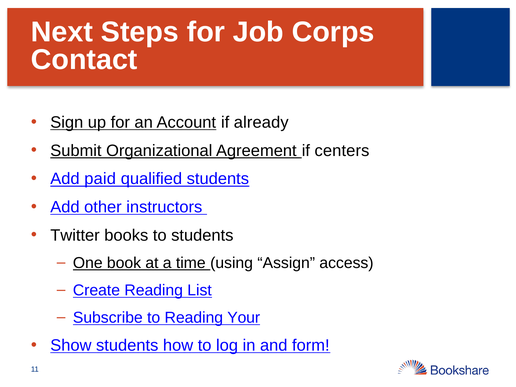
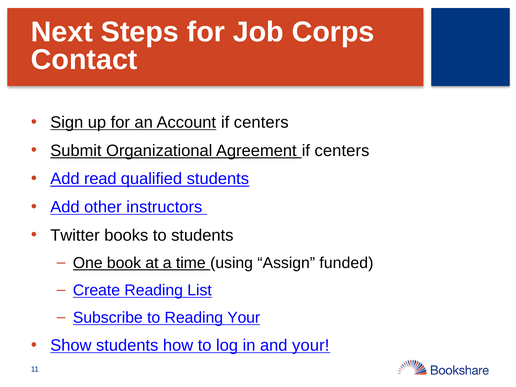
Account if already: already -> centers (261, 122)
paid: paid -> read (100, 179)
access: access -> funded (346, 263)
and form: form -> your (311, 346)
